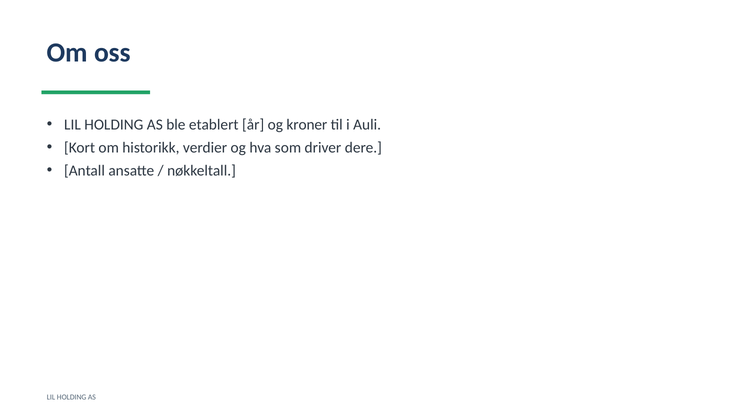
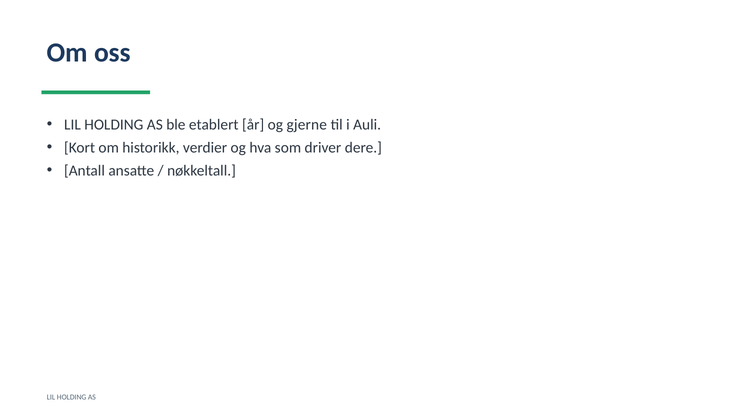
kroner: kroner -> gjerne (307, 125)
